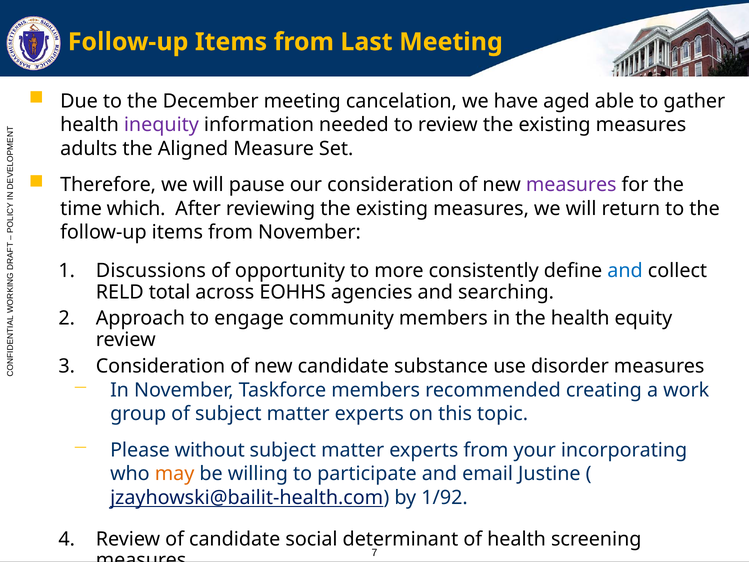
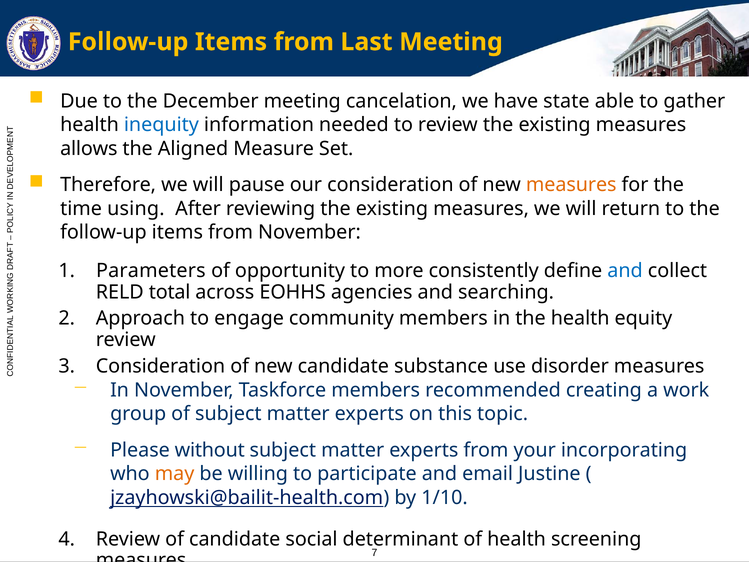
aged: aged -> state (566, 101)
inequity colour: purple -> blue (161, 125)
adults: adults -> allows (89, 149)
measures colour: purple -> orange (571, 185)
which: which -> using (136, 208)
Discussions: Discussions -> Parameters (151, 271)
1/92: 1/92 -> 1/10 (445, 497)
